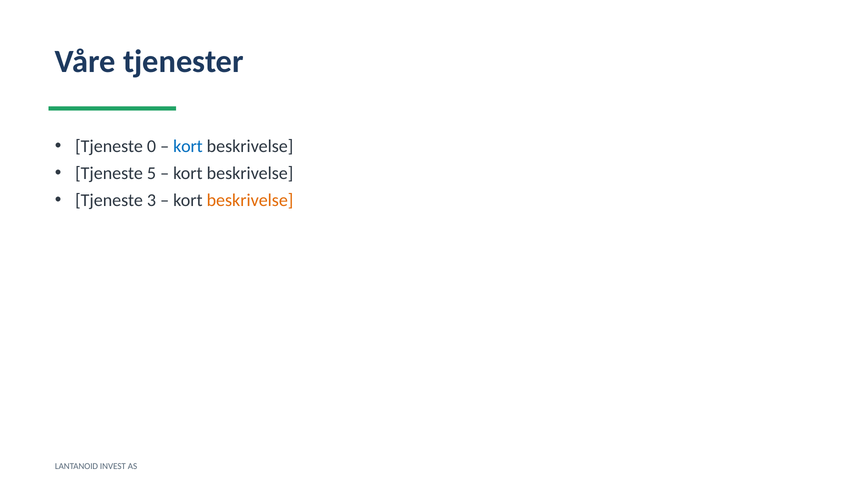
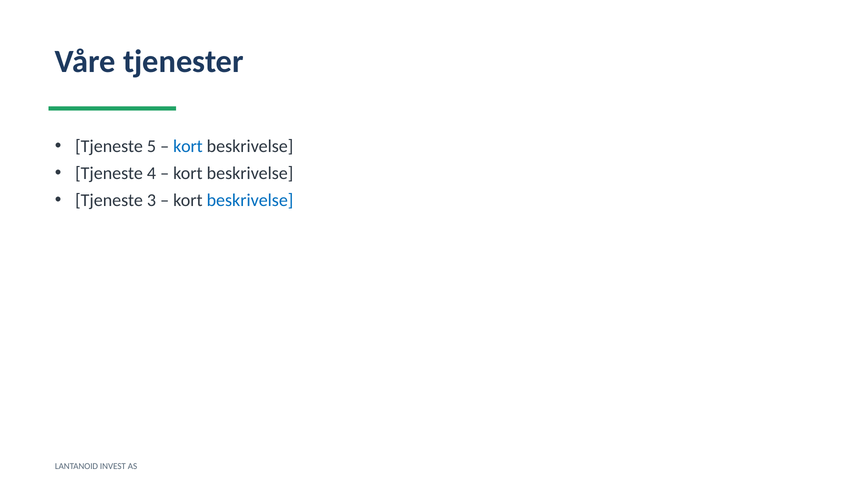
0: 0 -> 5 (151, 146)
5: 5 -> 4 (151, 173)
beskrivelse colour: orange -> blue (250, 200)
